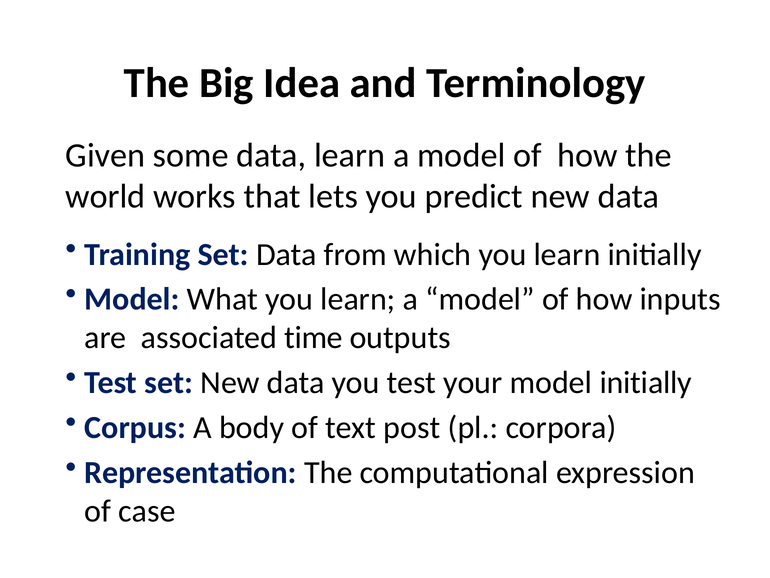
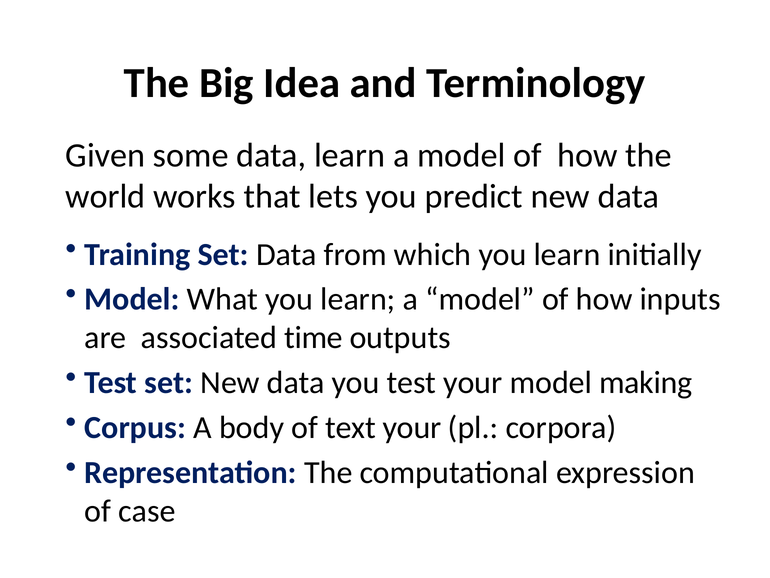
model initially: initially -> making (646, 383)
text post: post -> your (412, 427)
